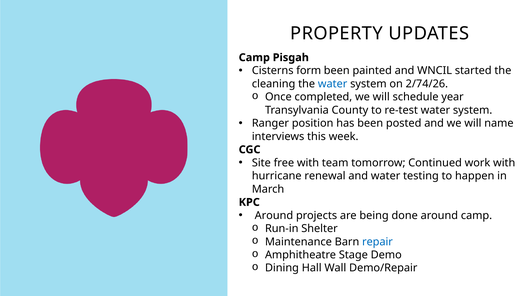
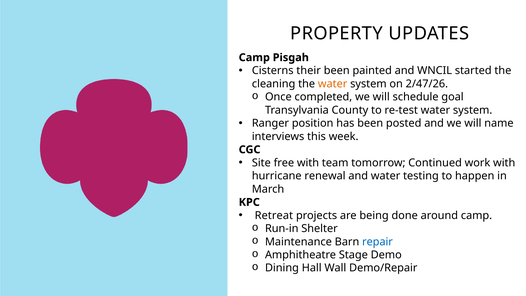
form: form -> their (309, 71)
water colour: blue -> orange (333, 84)
2/74/26: 2/74/26 -> 2/47/26 (427, 84)
year: year -> goal (453, 97)
Around: Around -> Retreat (274, 215)
